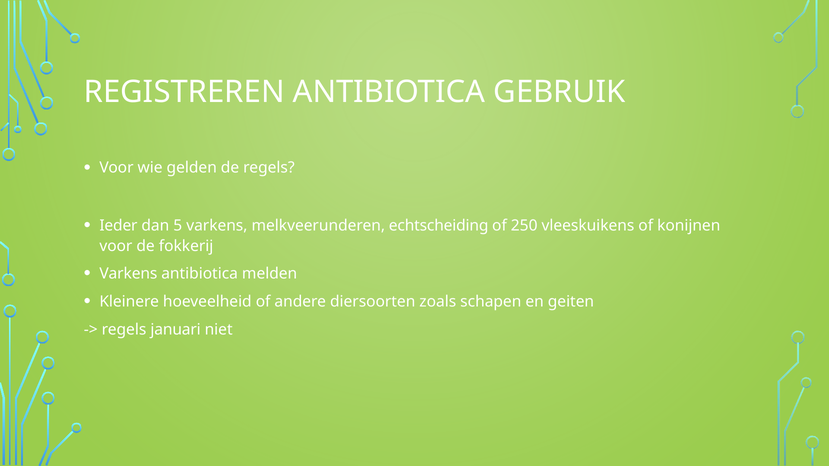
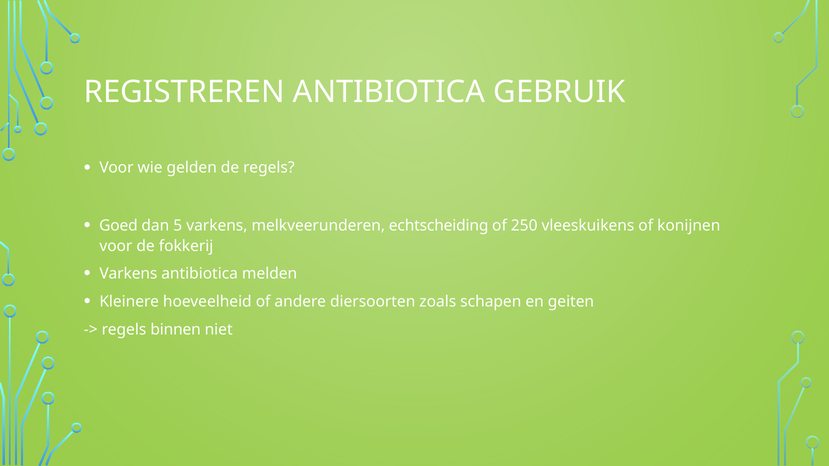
Ieder: Ieder -> Goed (118, 226)
januari: januari -> binnen (176, 330)
